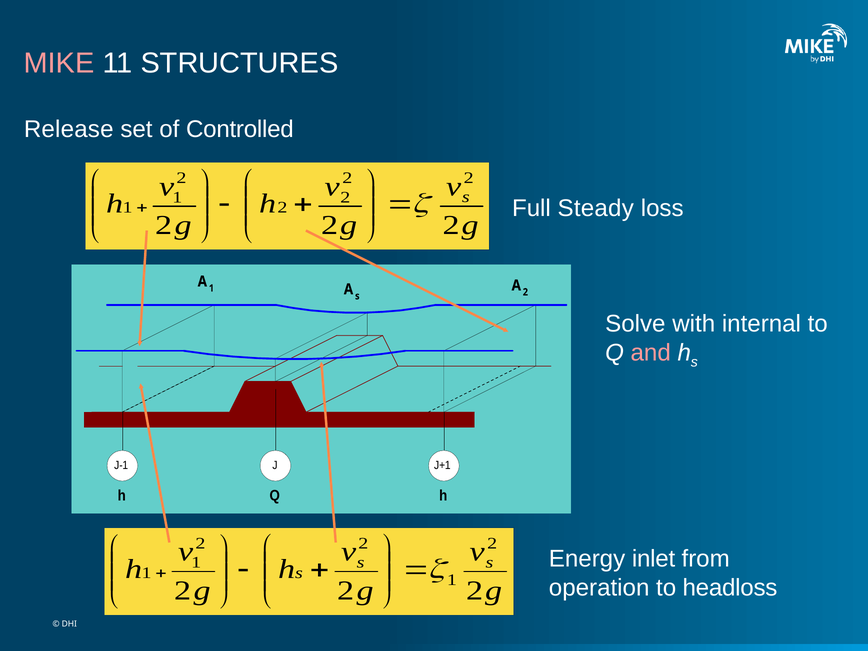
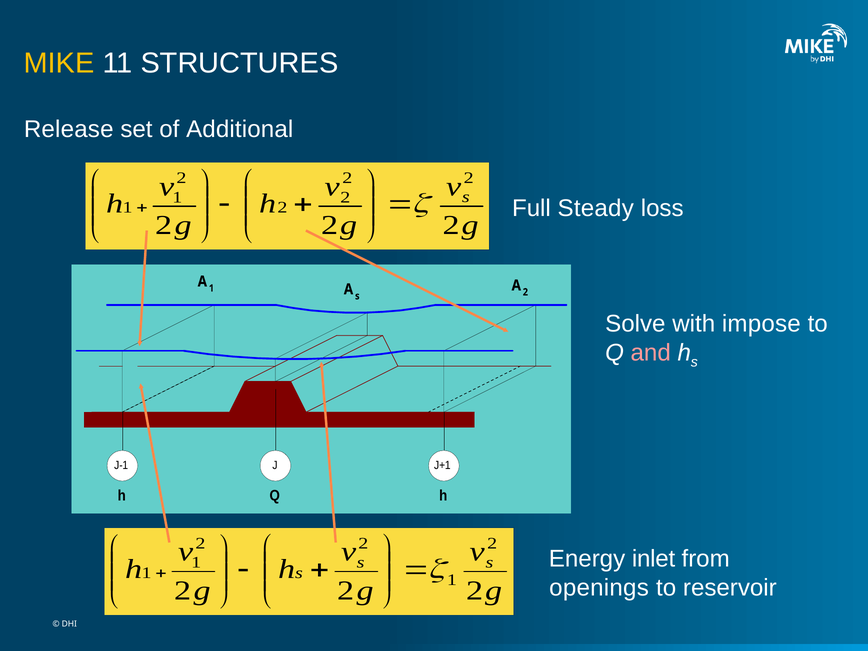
MIKE colour: pink -> yellow (59, 63)
Controlled: Controlled -> Additional (240, 129)
internal: internal -> impose (761, 324)
operation: operation -> openings (599, 588)
headloss: headloss -> reservoir (730, 588)
